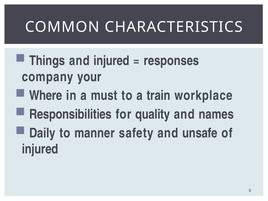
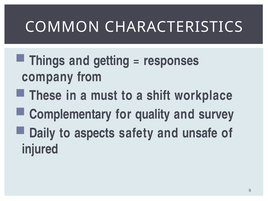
and injured: injured -> getting (111, 61)
your: your -> from (89, 77)
Where: Where -> These (46, 96)
train: train -> shift (159, 96)
Responsibilities: Responsibilities -> Complementary (70, 114)
names: names -> survey (216, 114)
manner: manner -> aspects (95, 133)
